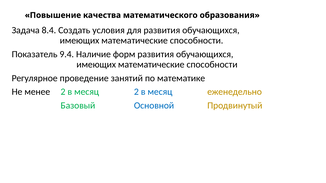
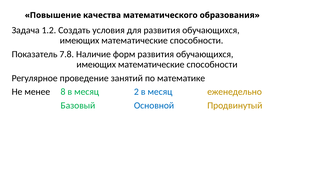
8.4: 8.4 -> 1.2 (49, 30)
9.4: 9.4 -> 7.8 (67, 54)
менее 2: 2 -> 8 (63, 92)
